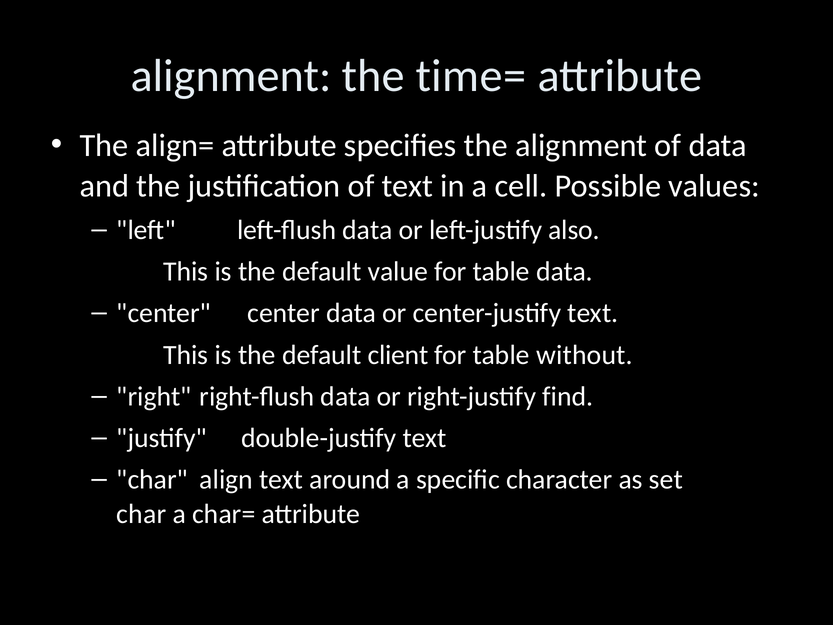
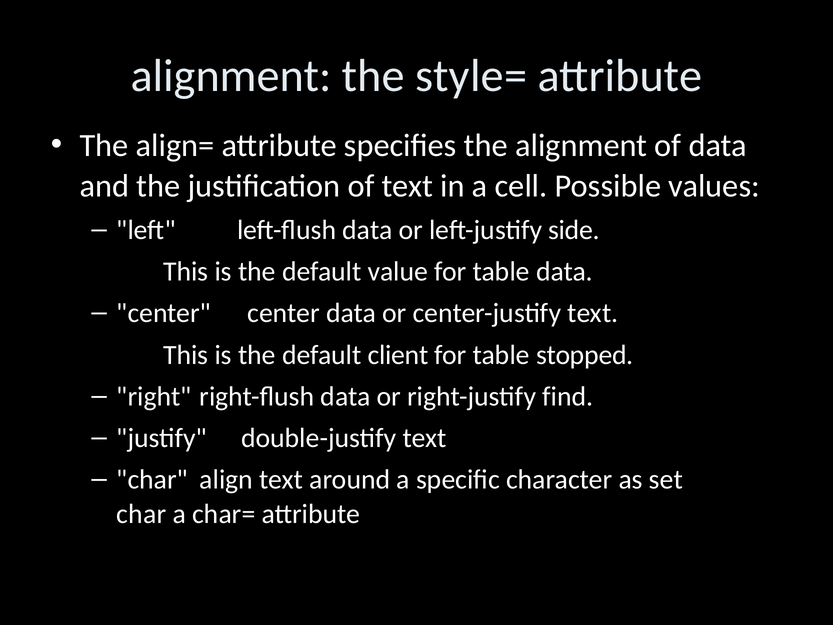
time=: time= -> style= (471, 76)
also: also -> side (574, 230)
without: without -> stopped (585, 355)
